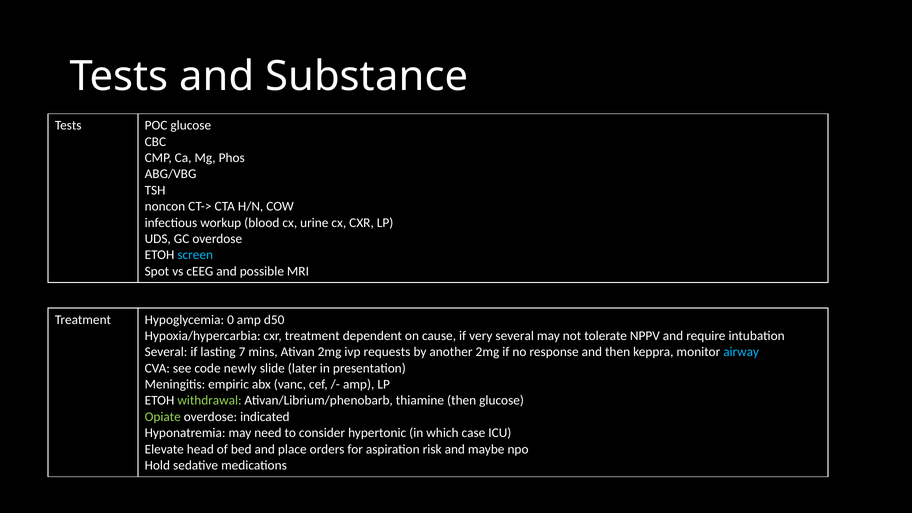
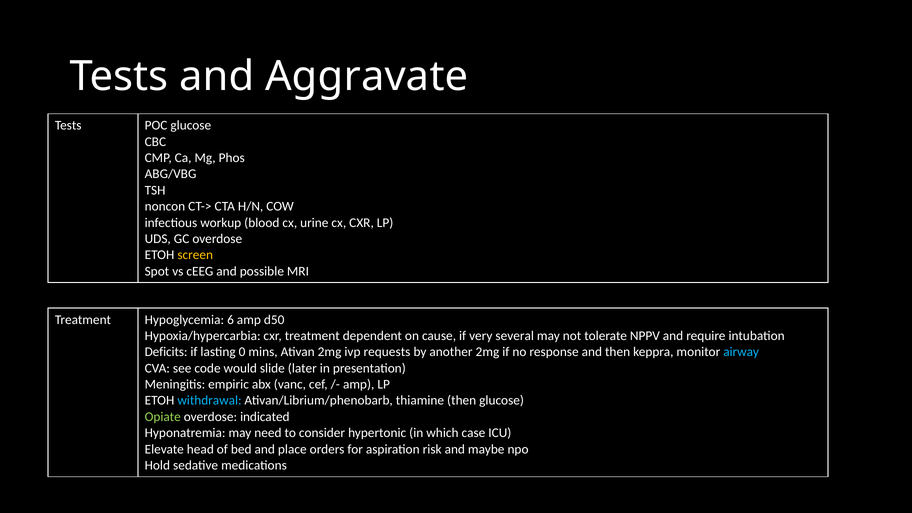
Substance: Substance -> Aggravate (367, 77)
screen colour: light blue -> yellow (195, 255)
0: 0 -> 6 (231, 320)
Several: Several -> Deficits (166, 352)
7: 7 -> 0 (242, 352)
newly: newly -> would (240, 368)
withdrawal colour: light green -> light blue (209, 401)
